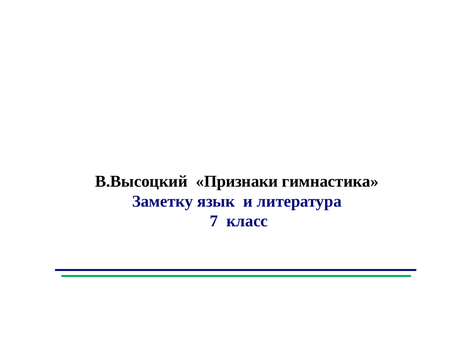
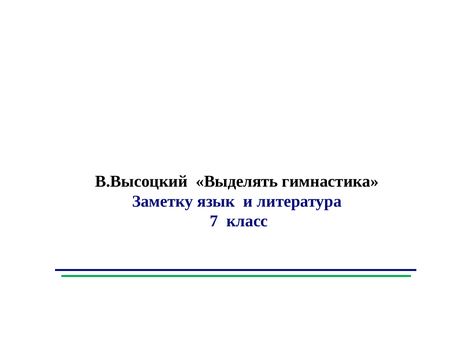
Признаки: Признаки -> Выделять (237, 182)
